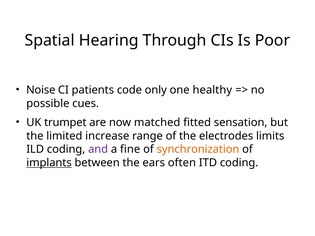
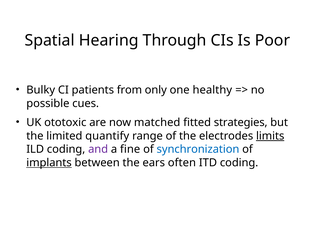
Noise: Noise -> Bulky (41, 90)
code: code -> from (129, 90)
trumpet: trumpet -> ototoxic (65, 123)
sensation: sensation -> strategies (241, 123)
increase: increase -> quantify (107, 136)
limits underline: none -> present (270, 136)
synchronization colour: orange -> blue (198, 149)
